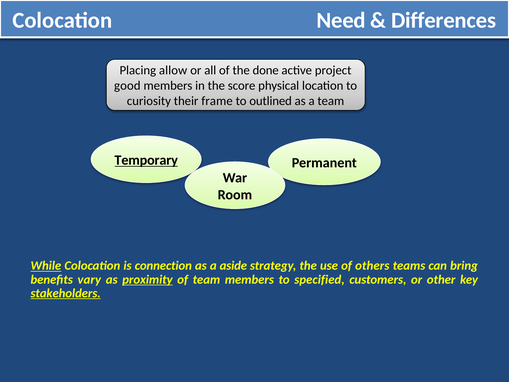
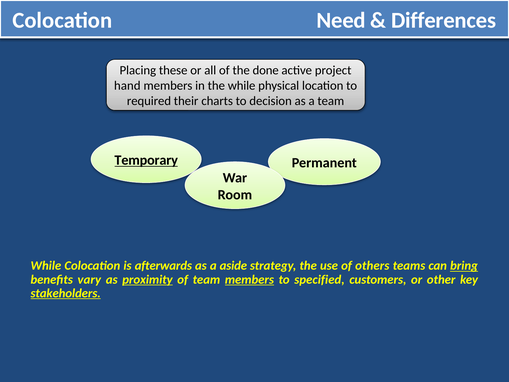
allow: allow -> these (173, 70)
good: good -> hand (127, 86)
the score: score -> while (242, 86)
curiosity: curiosity -> required (149, 101)
frame: frame -> charts (217, 101)
outlined: outlined -> decision (271, 101)
While underline: present -> none (46, 266)
connection: connection -> afterwards (163, 266)
bring underline: none -> present (464, 266)
members underline: none -> present (249, 279)
